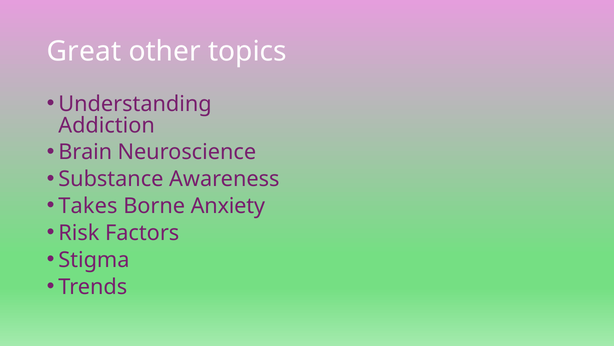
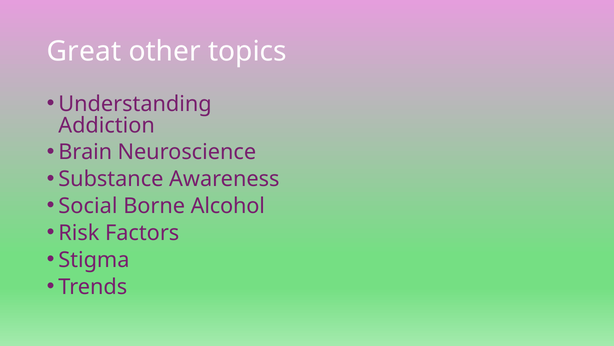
Takes: Takes -> Social (88, 206)
Anxiety: Anxiety -> Alcohol (228, 206)
